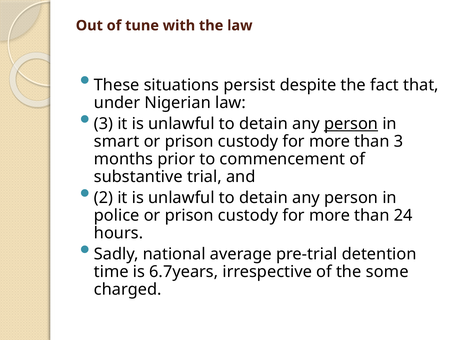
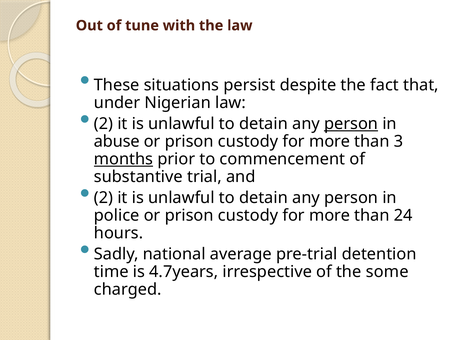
3: 3 -> 2 (104, 124)
smart: smart -> abuse (117, 142)
months underline: none -> present (124, 159)
6.7years: 6.7years -> 4.7years (184, 272)
